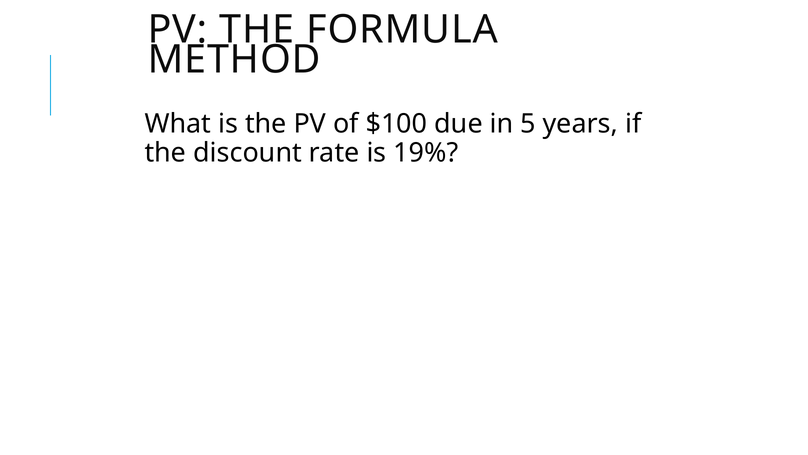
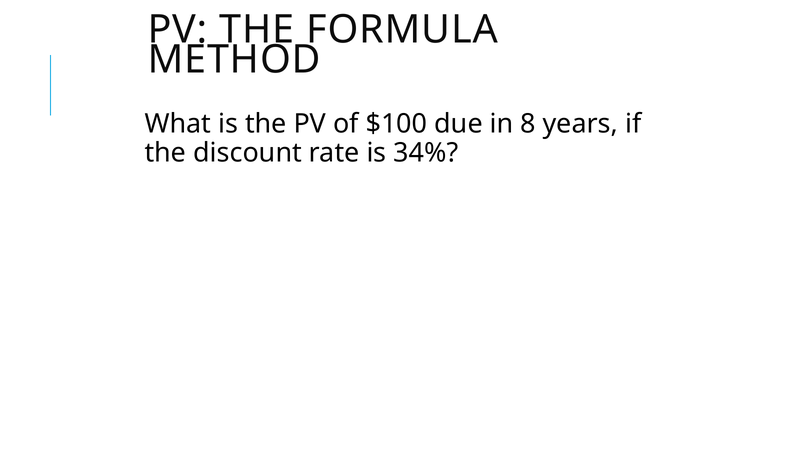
5: 5 -> 8 (528, 123)
19%: 19% -> 34% (426, 153)
